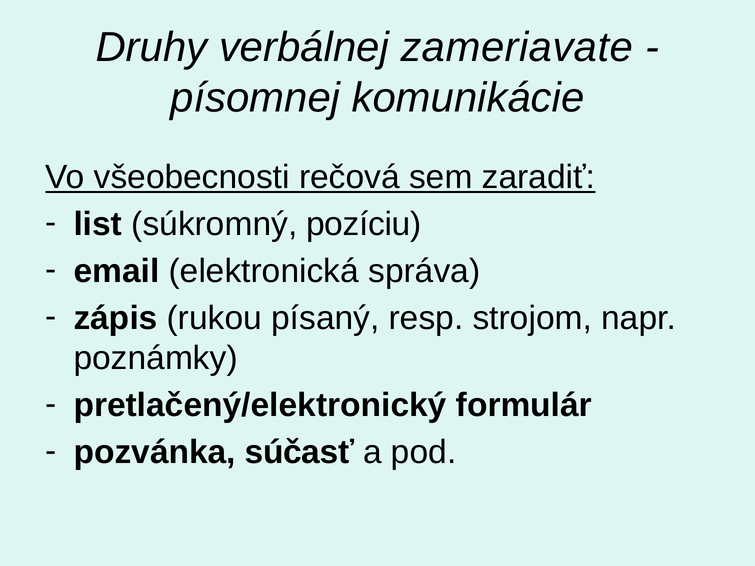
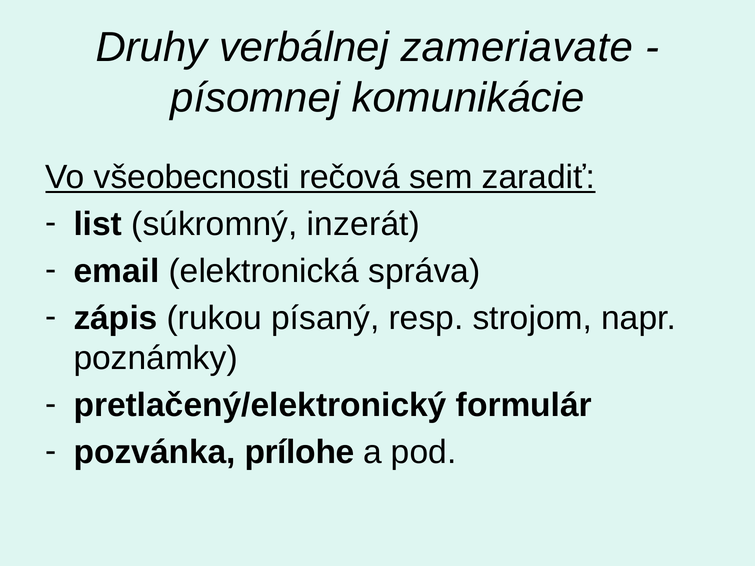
pozíciu: pozíciu -> inzerát (363, 224)
súčasť: súčasť -> prílohe (299, 453)
